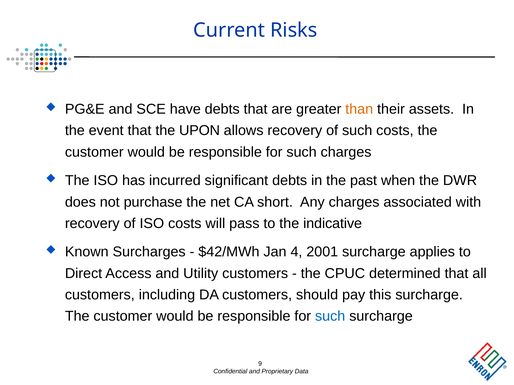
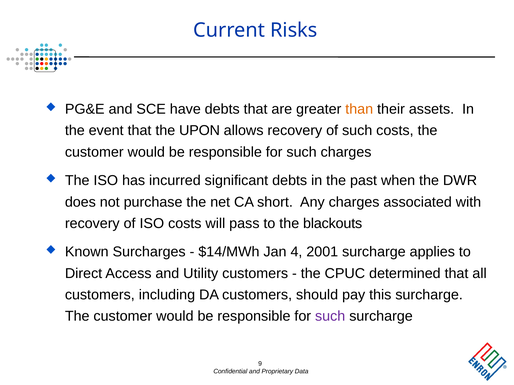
indicative: indicative -> blackouts (333, 224)
$42/MWh: $42/MWh -> $14/MWh (229, 252)
such colour: blue -> purple (330, 317)
